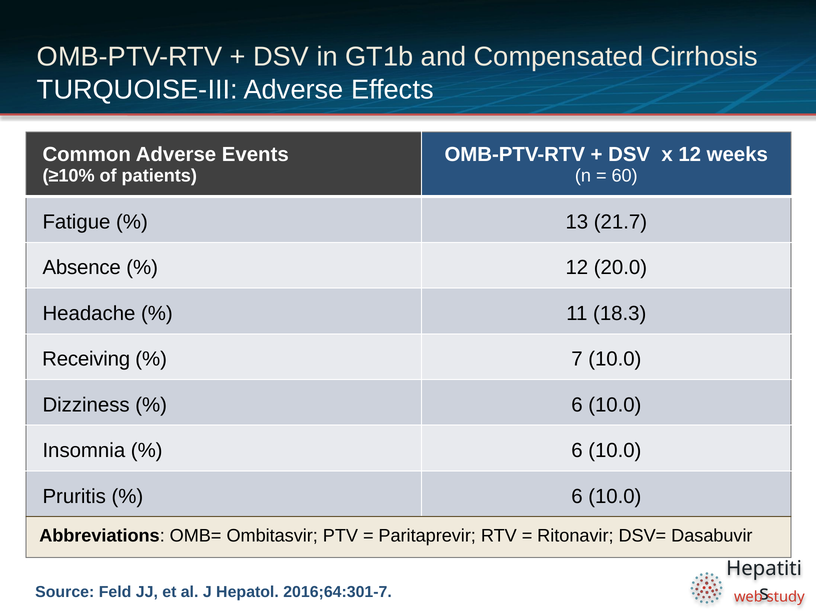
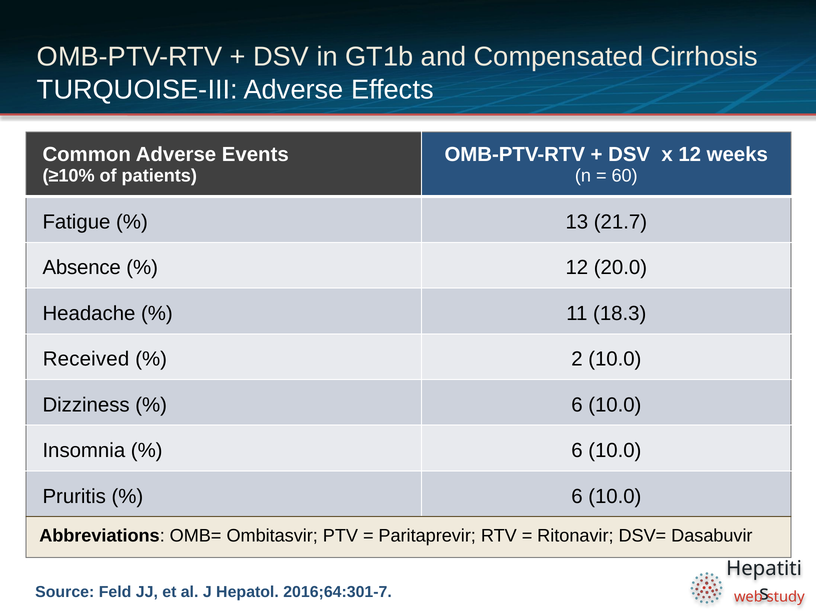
Receiving: Receiving -> Received (86, 359)
7: 7 -> 2 (577, 359)
